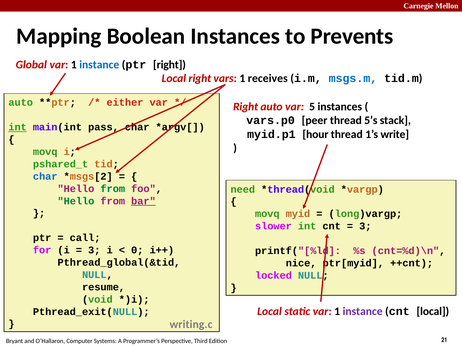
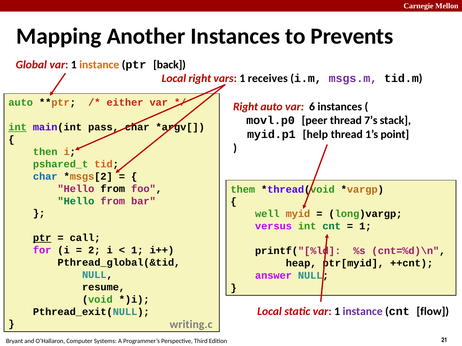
Boolean: Boolean -> Another (146, 36)
instance colour: blue -> orange (99, 65)
ptr right: right -> back (169, 65)
msgs.m colour: blue -> purple (353, 78)
5: 5 -> 6 (312, 107)
vars.p0: vars.p0 -> movl.p0 (271, 121)
5’s: 5’s -> 7’s (371, 121)
hour: hour -> help (315, 135)
write: write -> point (395, 135)
movq: movq -> then (45, 152)
from colour: green -> black (113, 189)
need: need -> them (243, 190)
bar underline: present -> none (143, 201)
movq: movq -> well (267, 214)
slower: slower -> versus (273, 227)
cnt colour: black -> green (332, 227)
3: 3 -> 1 (365, 227)
ptr underline: none -> present (42, 238)
3: 3 -> 2 (94, 251)
0: 0 -> 1 (137, 251)
nice: nice -> heap (301, 263)
locked: locked -> answer (273, 276)
cnt local: local -> flow (433, 312)
